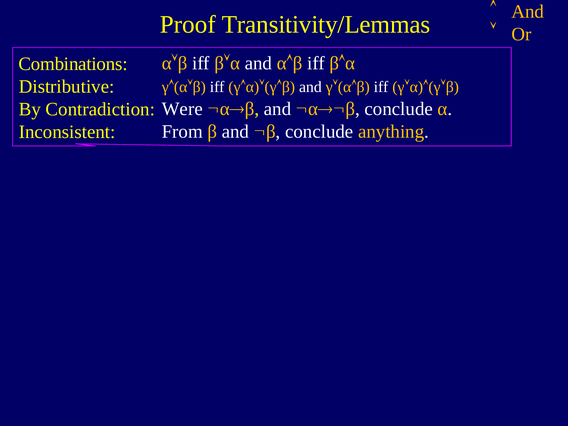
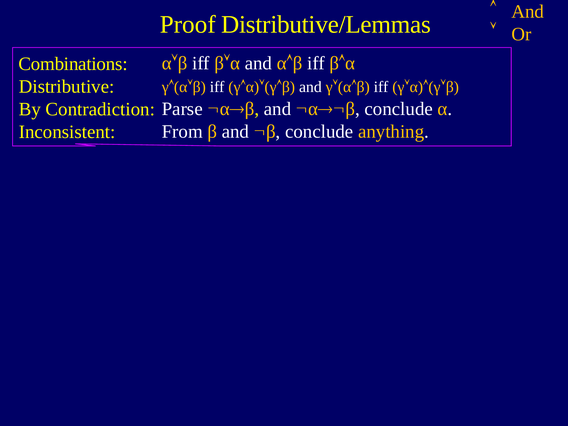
Transitivity/Lemmas: Transitivity/Lemmas -> Distributive/Lemmas (326, 24)
Were: Were -> Parse (182, 109)
